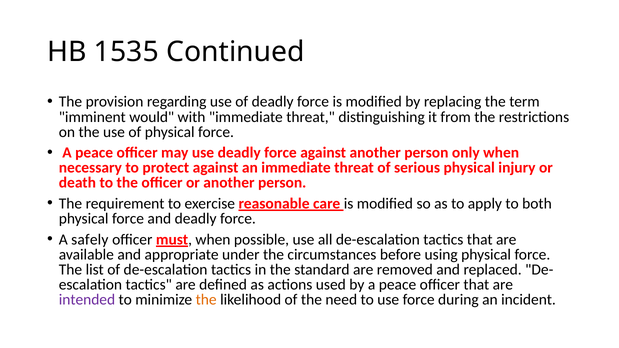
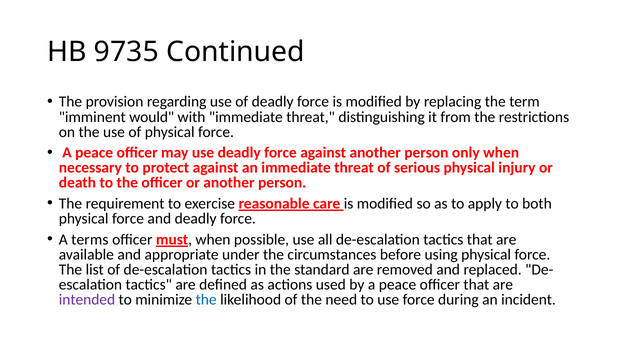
1535: 1535 -> 9735 (126, 52)
safely: safely -> terms (90, 240)
the colour: orange -> blue (206, 300)
